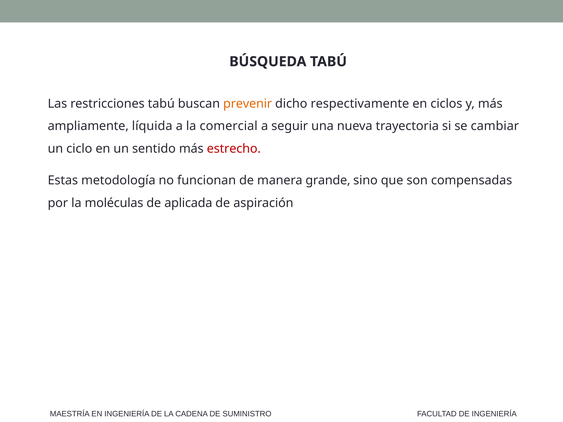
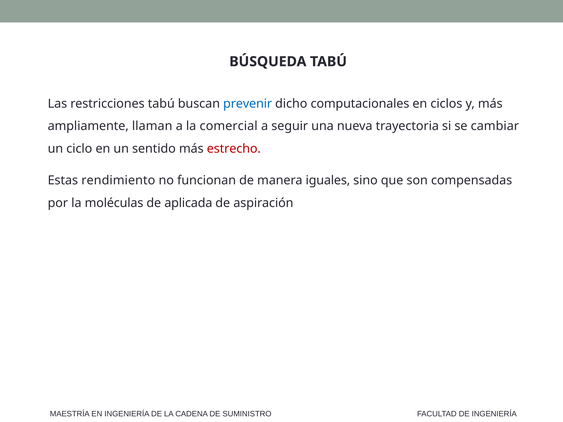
prevenir colour: orange -> blue (248, 104)
respectivamente: respectivamente -> computacionales (360, 104)
líquida: líquida -> llaman (152, 126)
metodología: metodología -> rendimiento (118, 181)
grande: grande -> iguales (328, 181)
